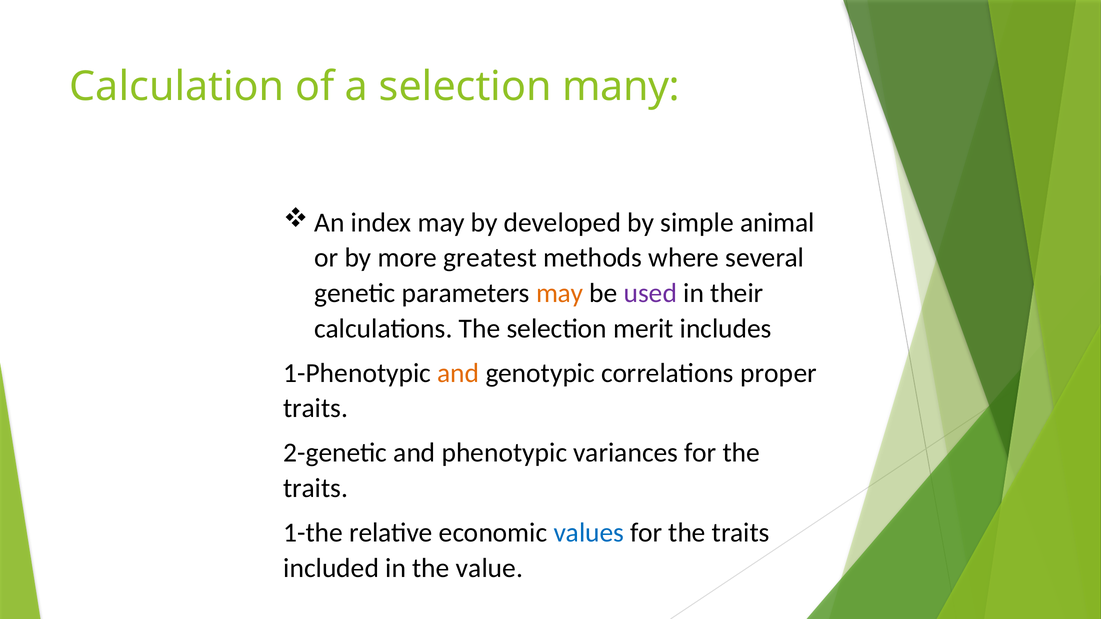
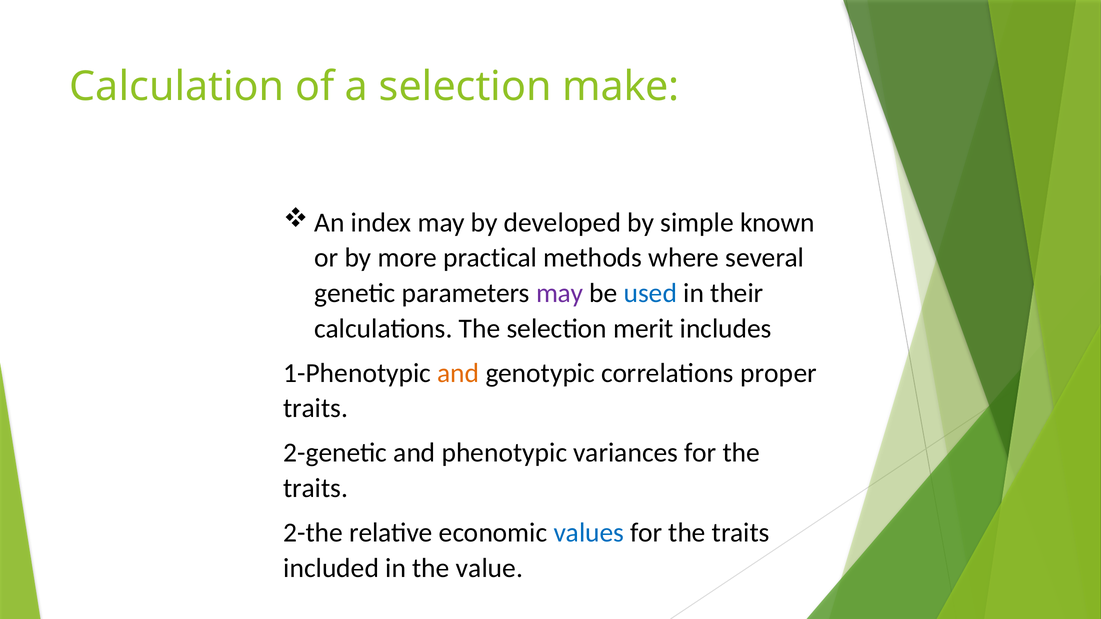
many: many -> make (621, 87)
animal: animal -> known (777, 223)
greatest: greatest -> practical (490, 258)
may colour: orange -> purple (560, 293)
used colour: purple -> blue (650, 293)
1-the: 1-the -> 2-the (313, 533)
